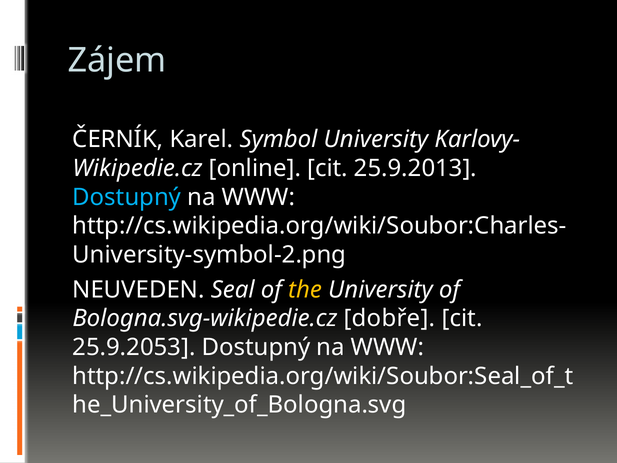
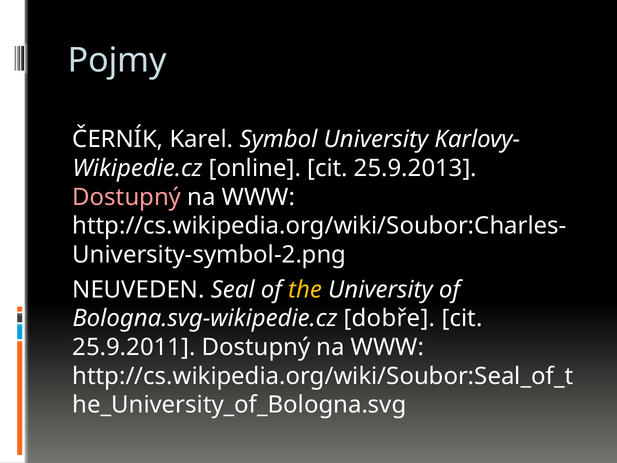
Zájem: Zájem -> Pojmy (117, 61)
Dostupný colour: light blue -> pink (127, 197)
25.9.2053: 25.9.2053 -> 25.9.2011 (134, 347)
